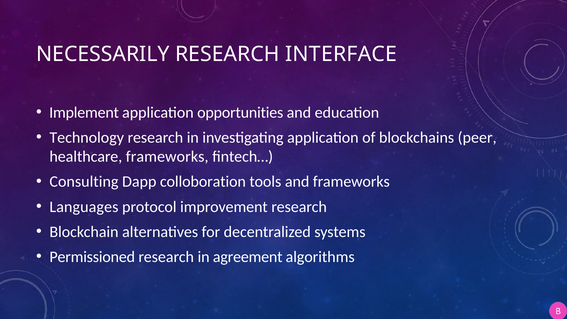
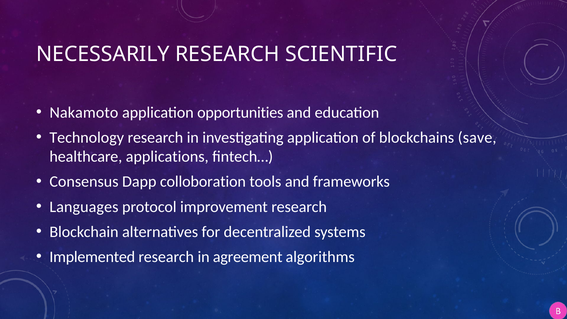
INTERFACE: INTERFACE -> SCIENTIFIC (341, 54)
Implement: Implement -> Nakamoto (84, 112)
peer: peer -> save (477, 137)
healthcare frameworks: frameworks -> applications (167, 157)
Consulting: Consulting -> Consensus (84, 182)
Permissioned: Permissioned -> Implemented (92, 257)
